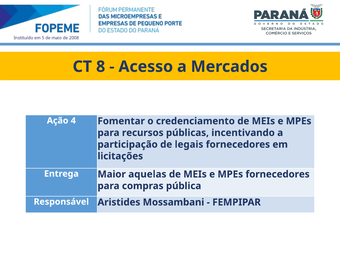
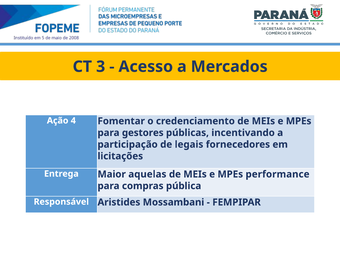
8: 8 -> 3 (101, 67)
recursos: recursos -> gestores (143, 133)
MPEs fornecedores: fornecedores -> performance (278, 174)
